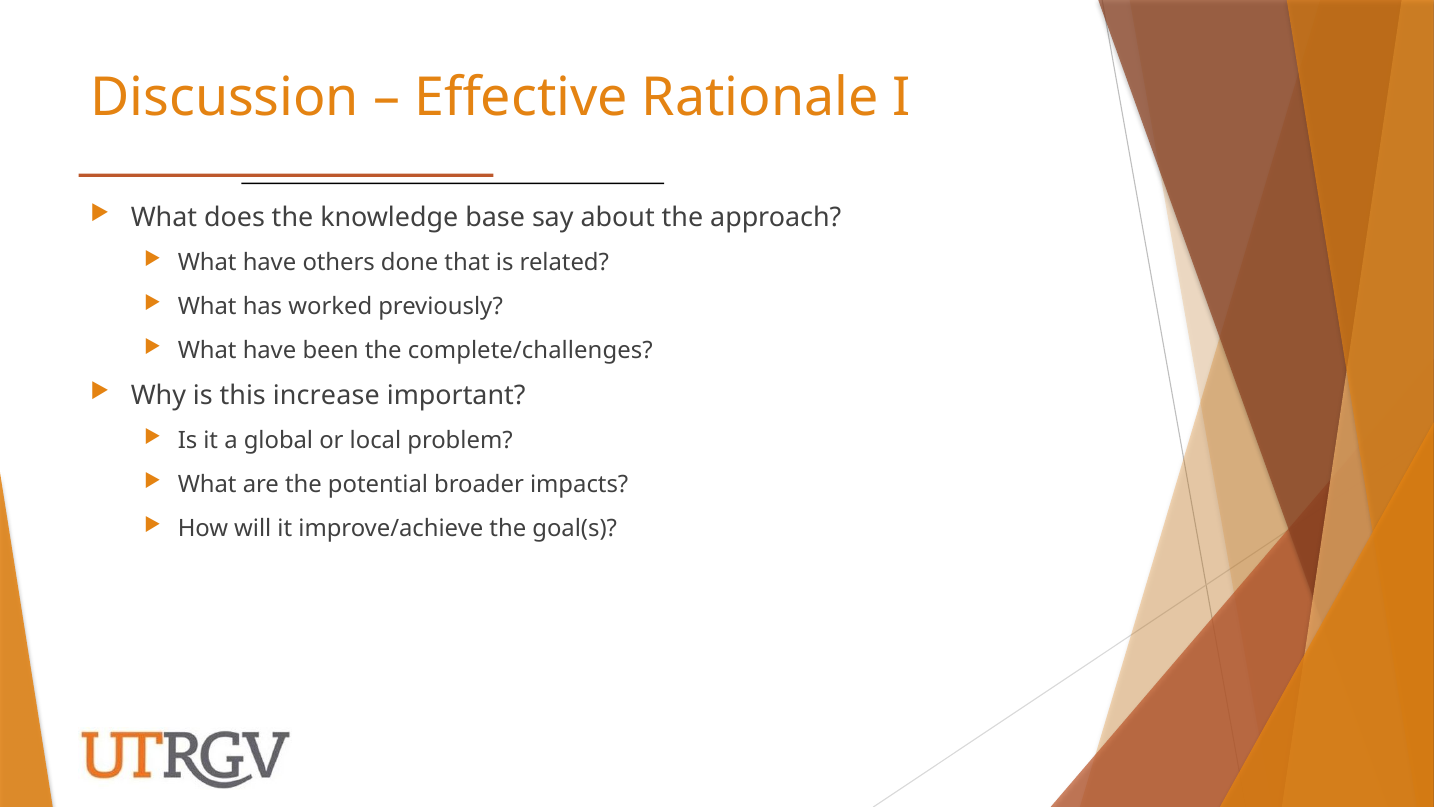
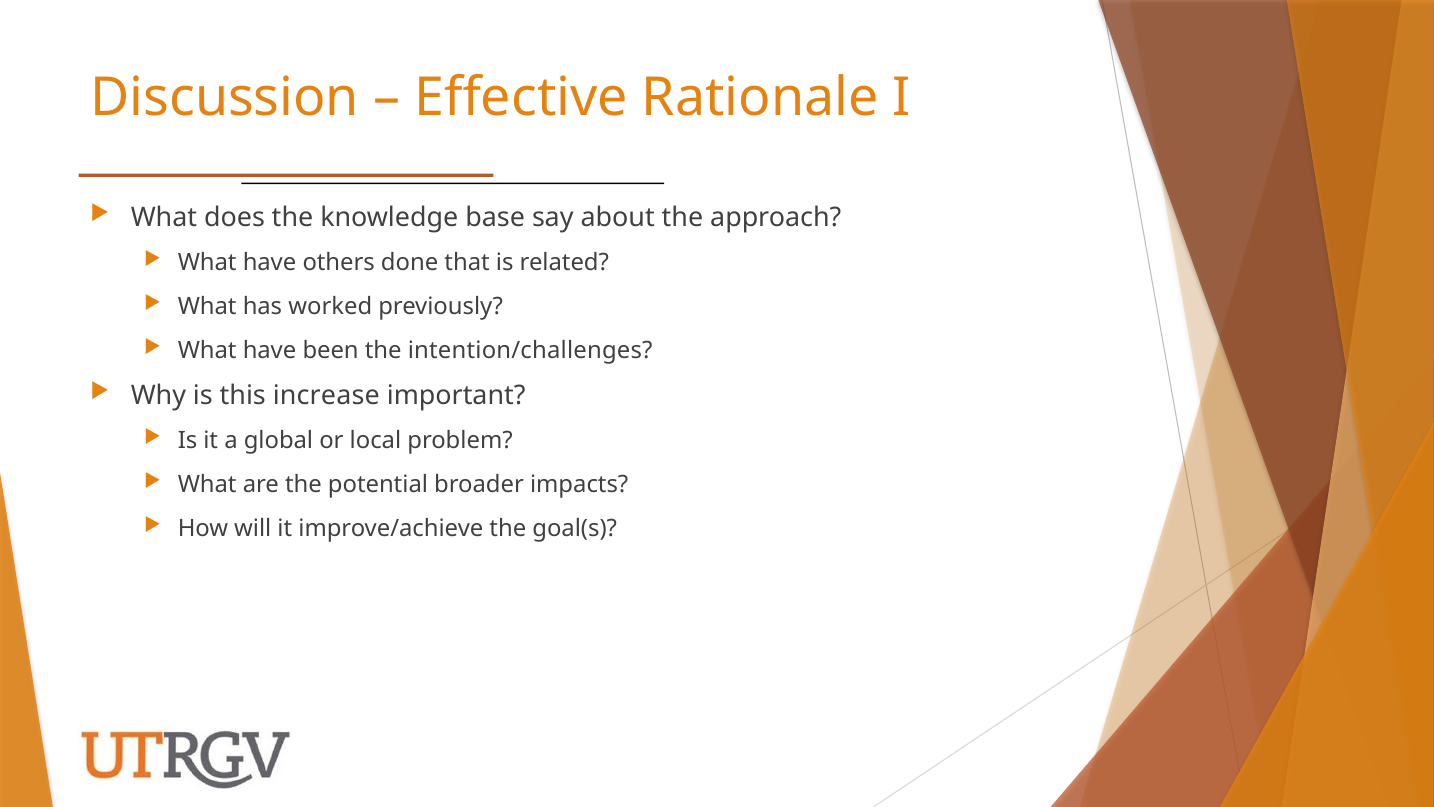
complete/challenges: complete/challenges -> intention/challenges (530, 350)
